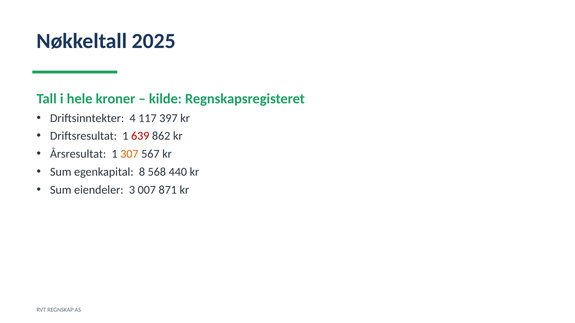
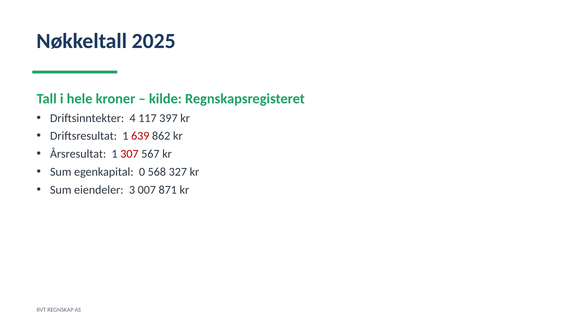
307 colour: orange -> red (129, 154)
8: 8 -> 0 (142, 172)
440: 440 -> 327 (178, 172)
